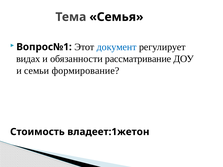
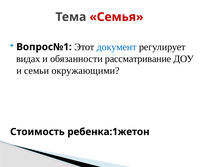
Семья colour: black -> red (116, 17)
формирование: формирование -> окружающими (86, 71)
владеет:1жетон: владеет:1жетон -> ребенка:1жетон (108, 132)
